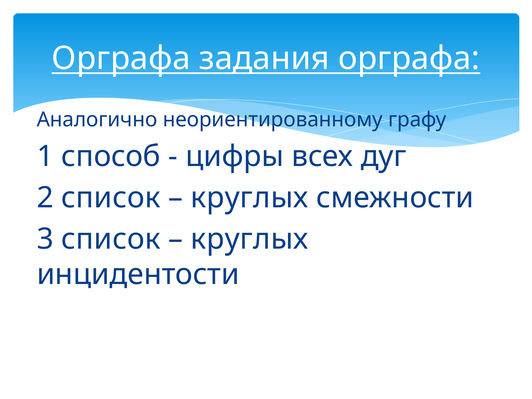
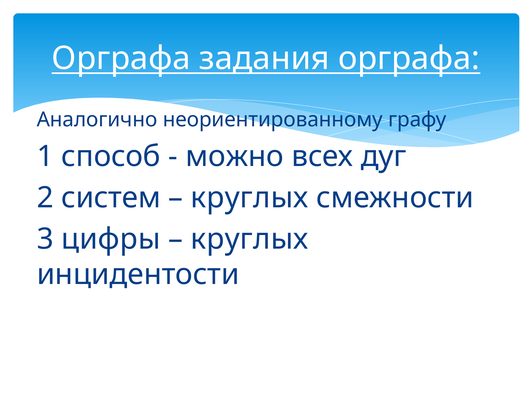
цифры: цифры -> можно (235, 156)
2 список: список -> систем (111, 198)
3 список: список -> цифры (111, 239)
